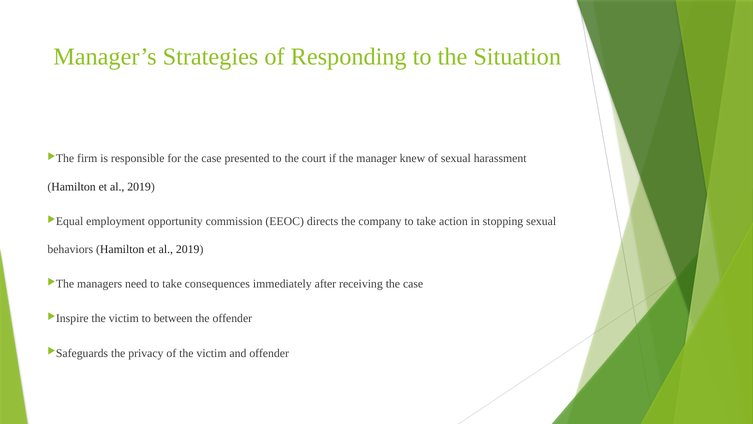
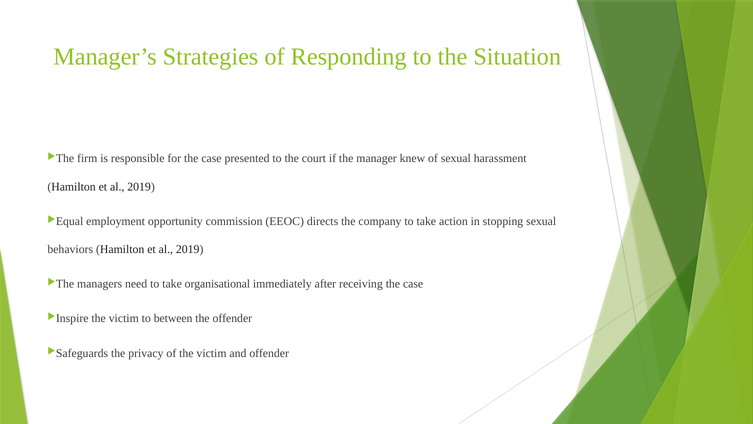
consequences: consequences -> organisational (217, 284)
